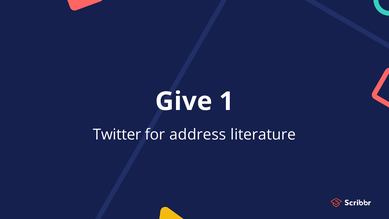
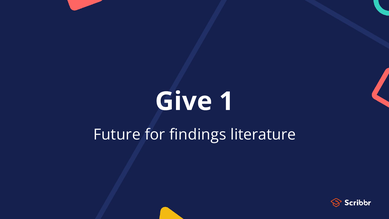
Twitter: Twitter -> Future (117, 135)
address: address -> findings (198, 135)
